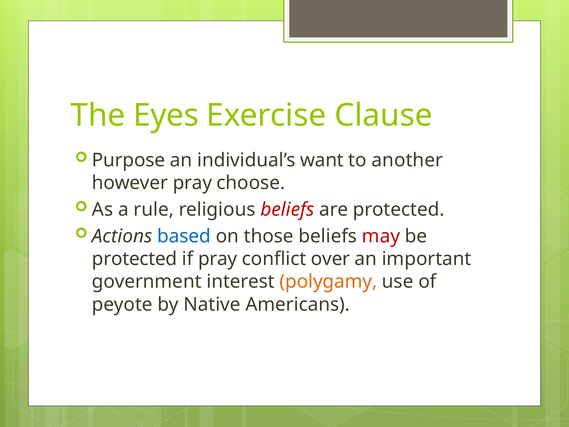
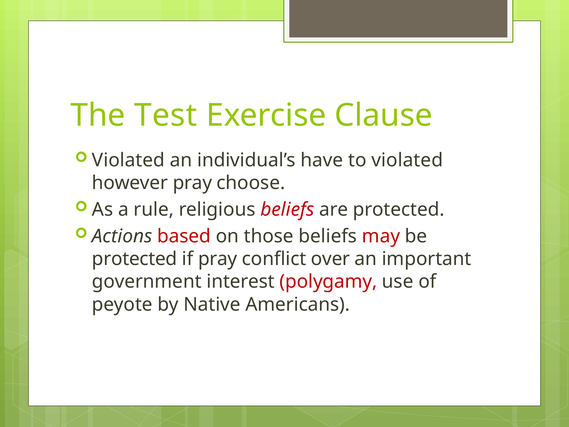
Eyes: Eyes -> Test (166, 115)
Purpose: Purpose -> Violated (128, 160)
want: want -> have (322, 160)
to another: another -> violated (407, 160)
based colour: blue -> red (184, 236)
polygamy colour: orange -> red (328, 282)
